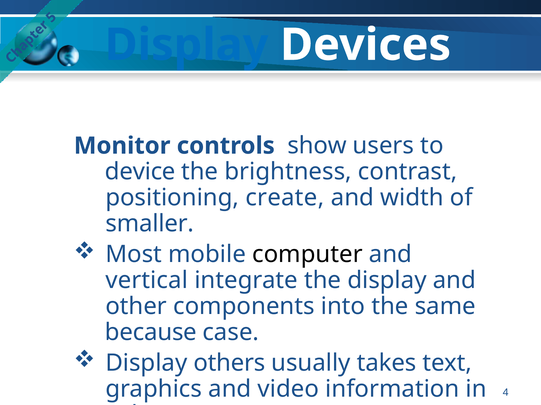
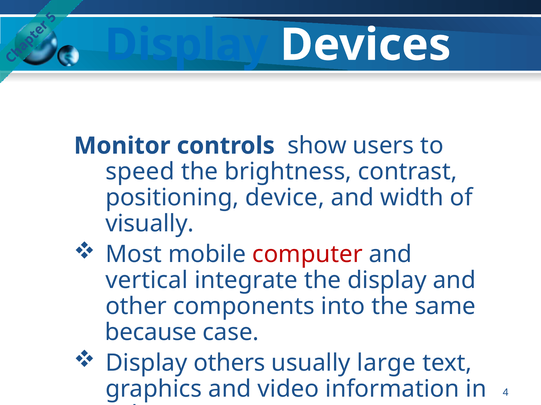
device: device -> speed (140, 172)
create: create -> device (285, 198)
smaller: smaller -> visually (150, 224)
computer colour: black -> red (307, 255)
takes: takes -> large (386, 364)
